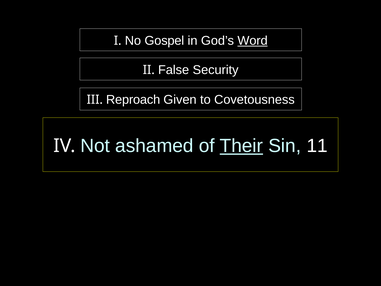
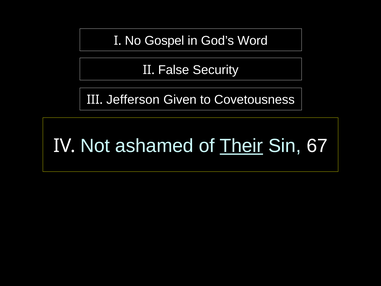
Word underline: present -> none (253, 41)
Reproach: Reproach -> Jefferson (133, 100)
11: 11 -> 67 (317, 146)
